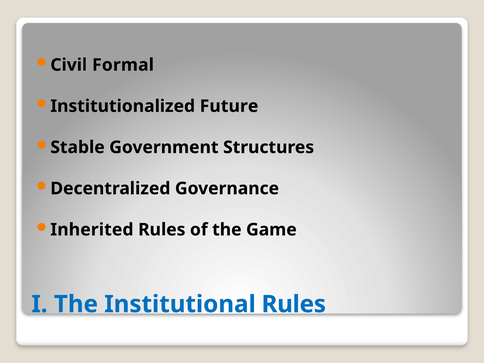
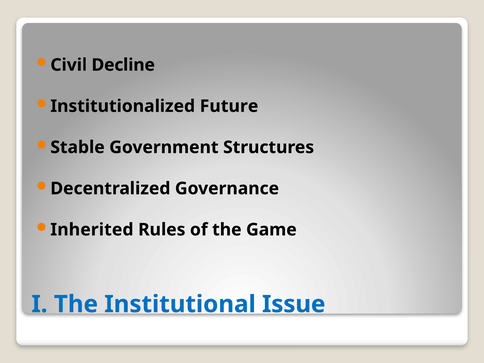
Formal: Formal -> Decline (123, 65)
Institutional Rules: Rules -> Issue (294, 304)
